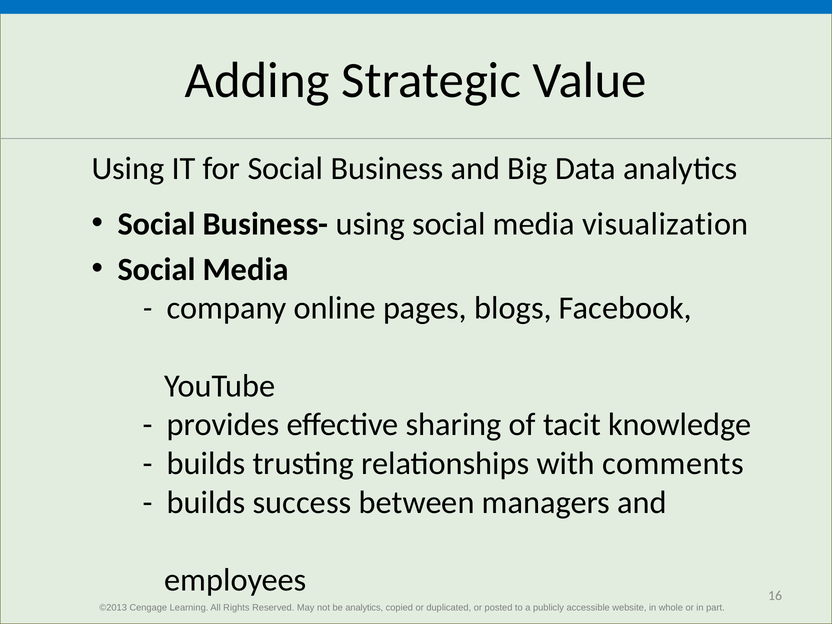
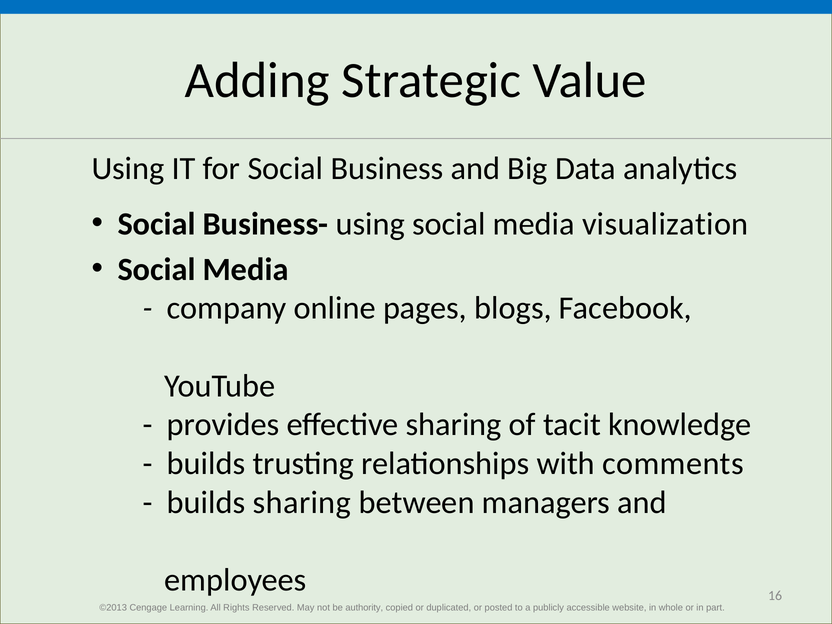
builds success: success -> sharing (302, 502)
be analytics: analytics -> authority (364, 608)
